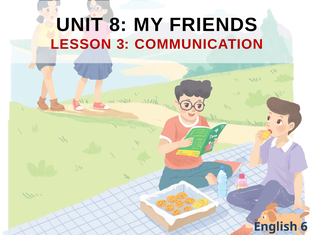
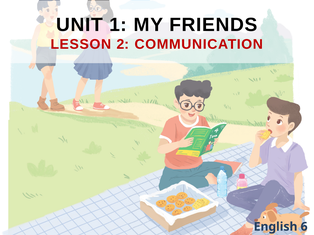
8: 8 -> 1 (118, 25)
3: 3 -> 2 (123, 44)
